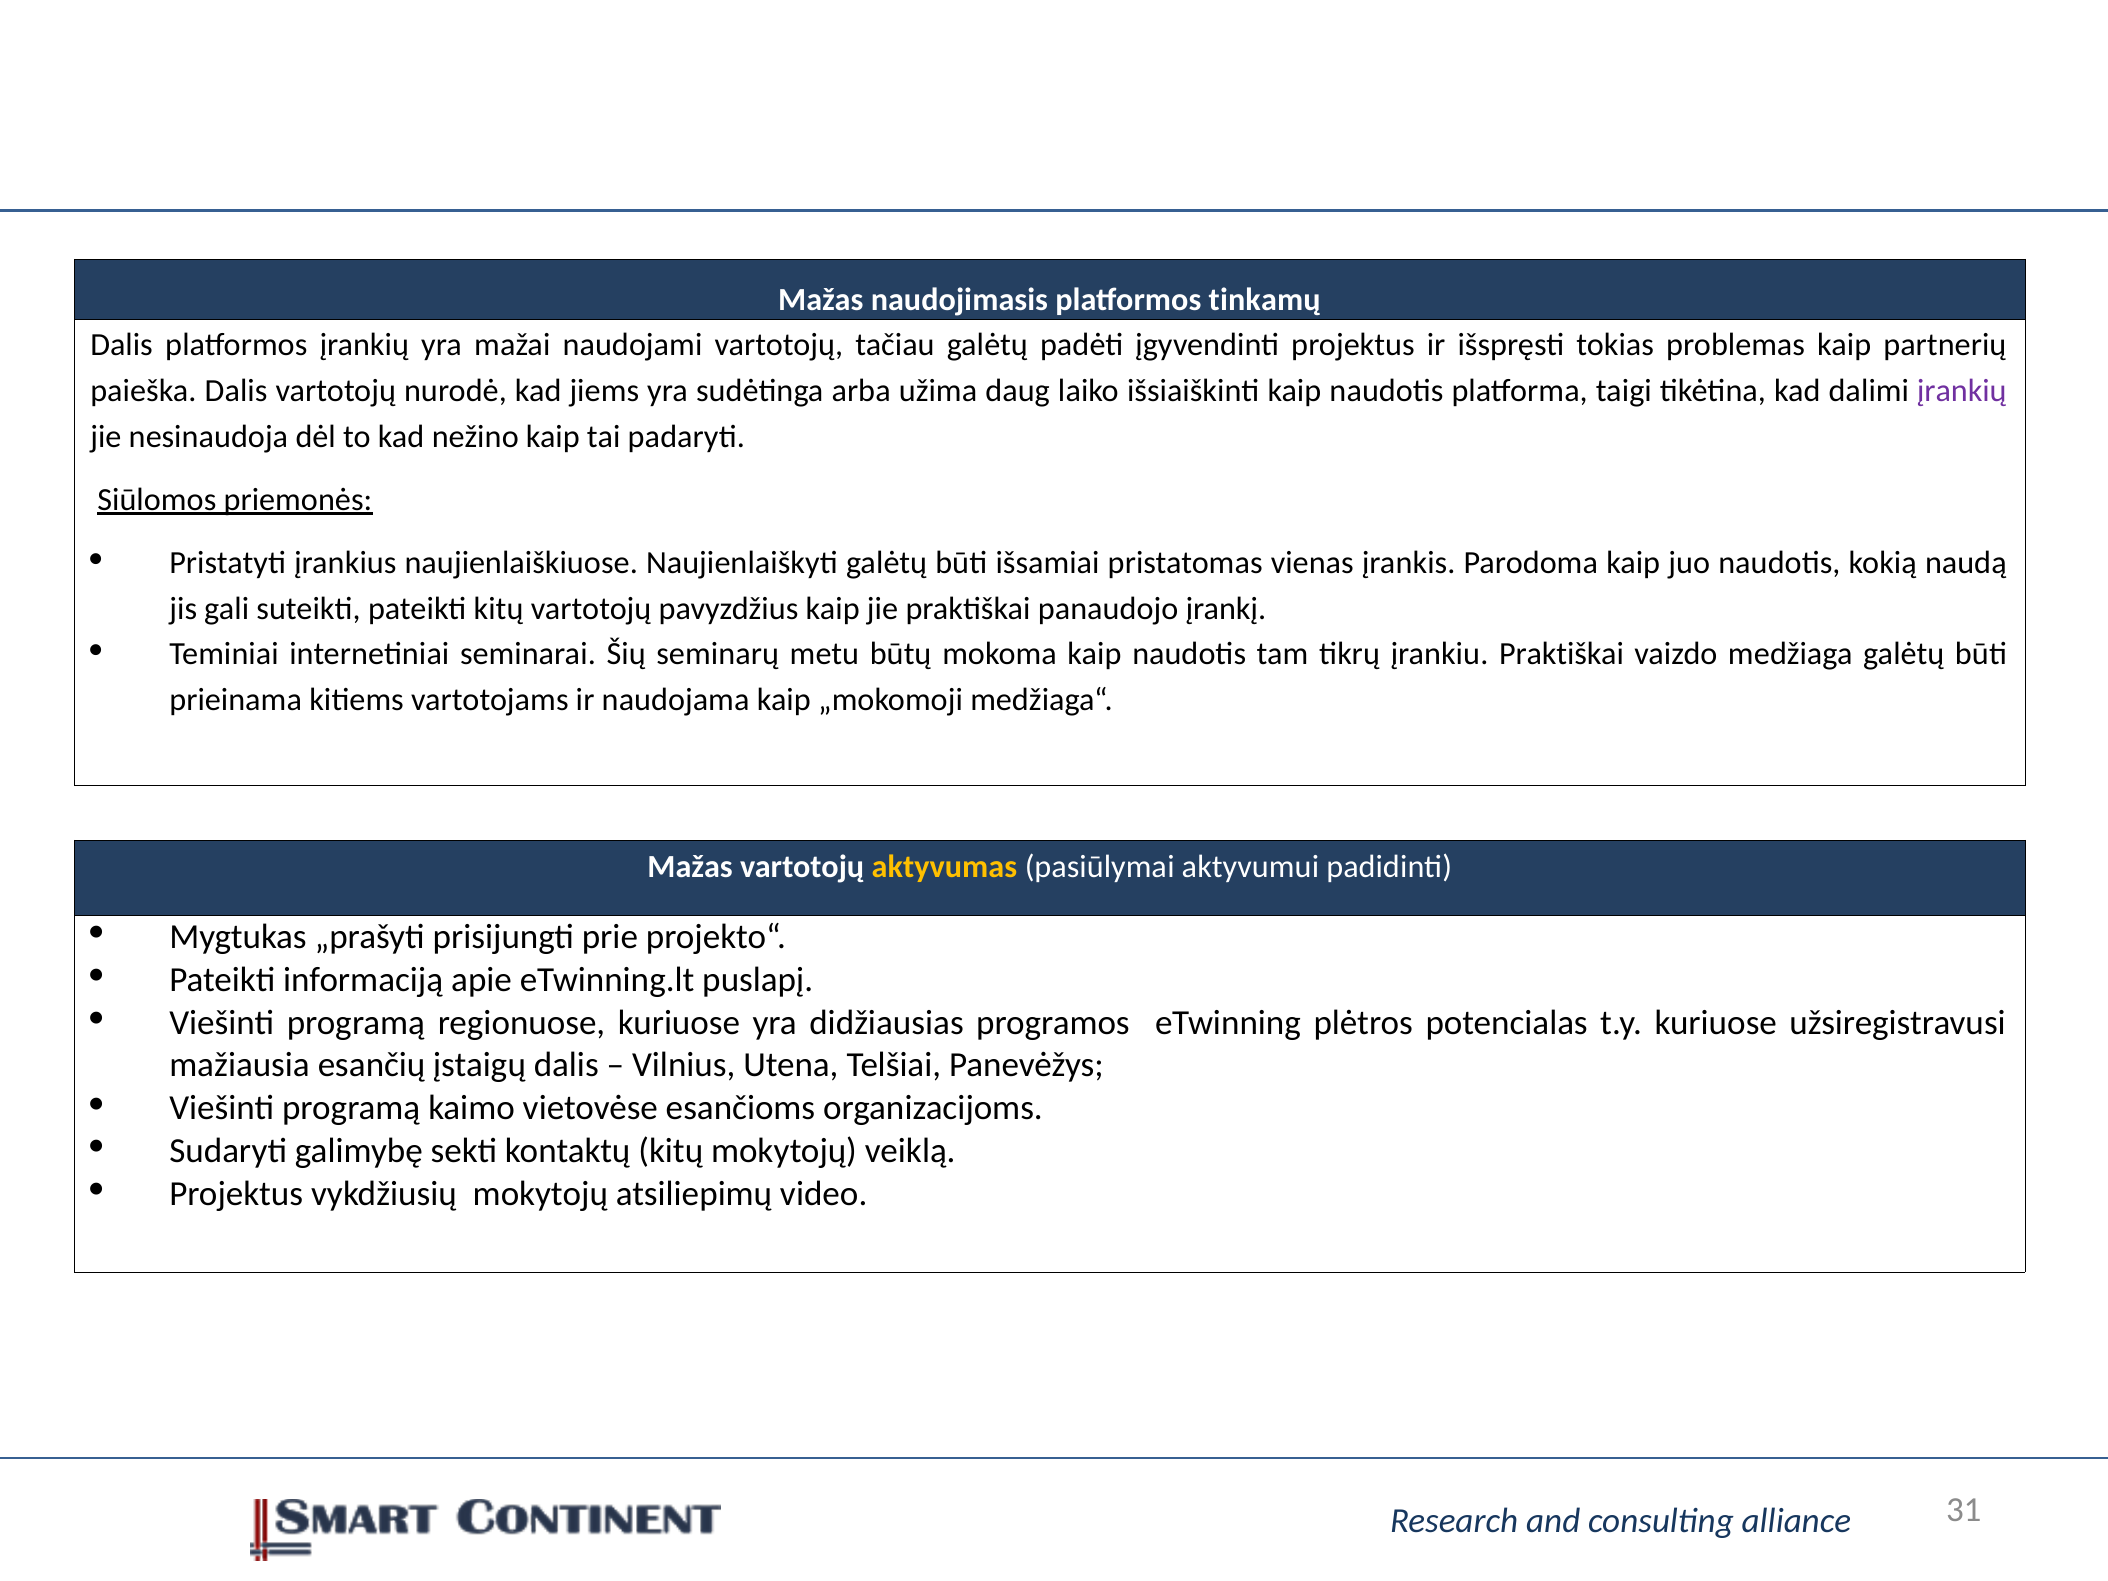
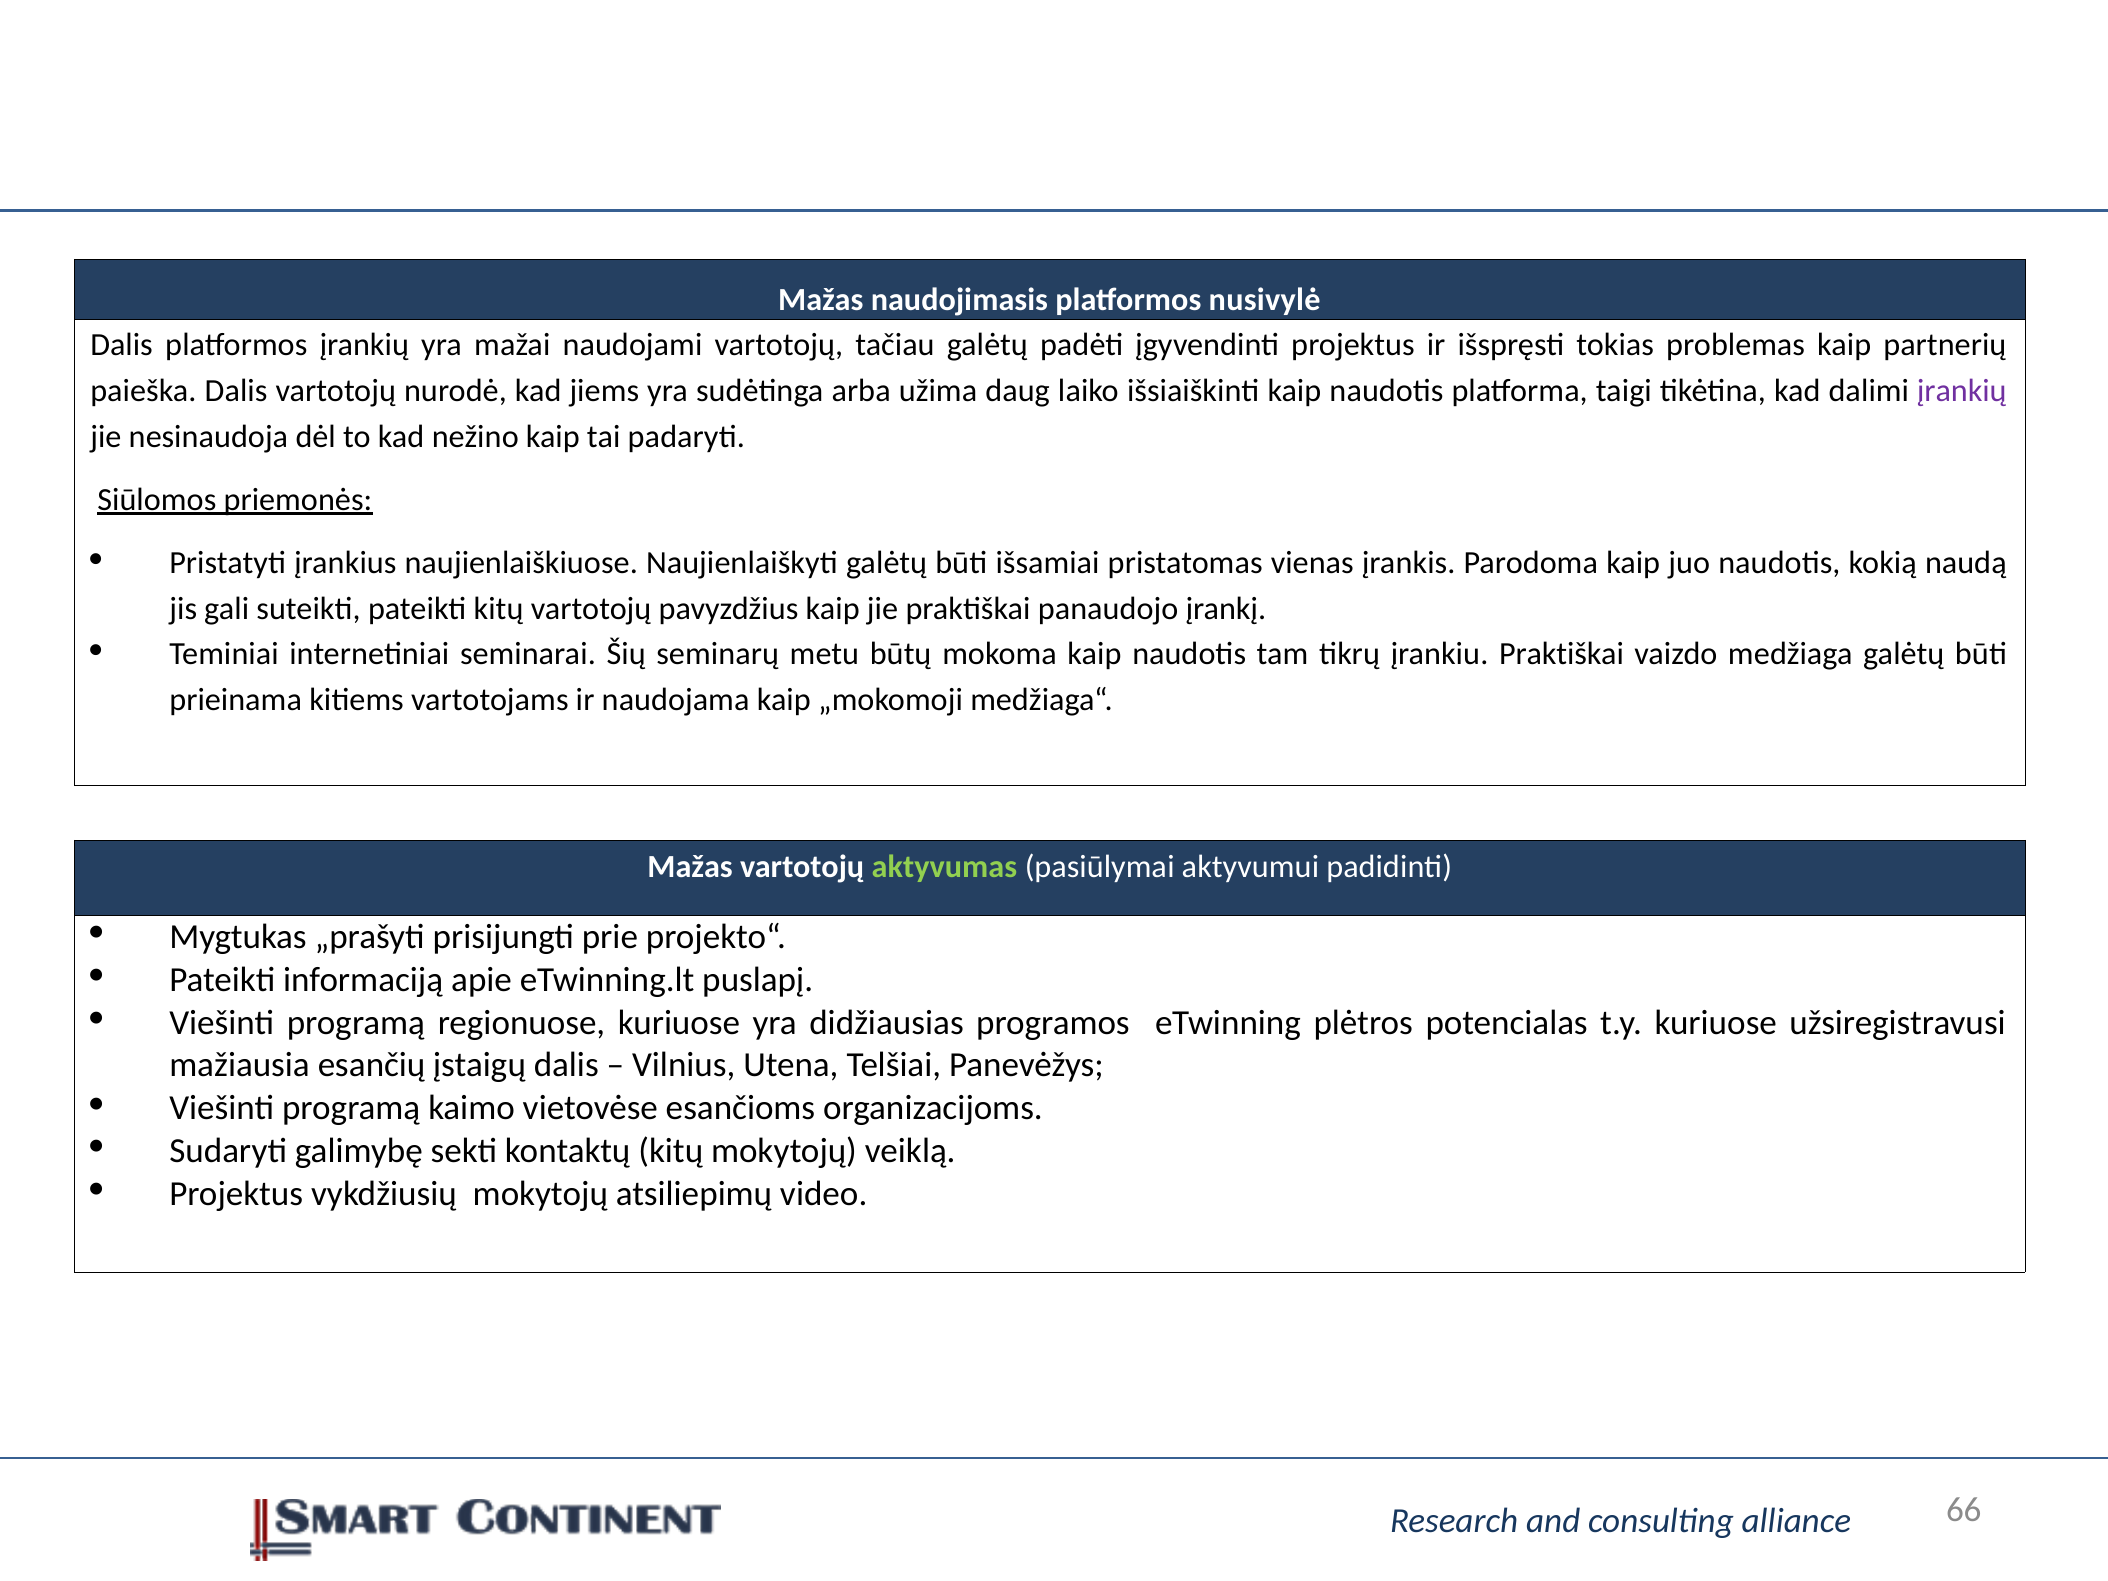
tinkamų: tinkamų -> nusivylė (1265, 299)
aktyvumas colour: yellow -> light green (944, 867)
31: 31 -> 66 (1964, 1509)
